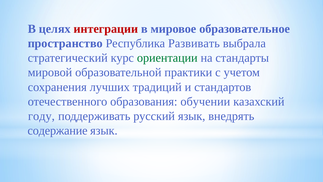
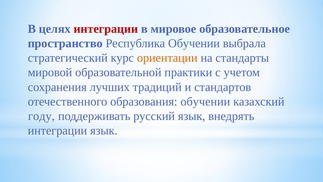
Республика Развивать: Развивать -> Обучении (194, 43)
ориентации colour: green -> orange (167, 58)
содержание: содержание -> интеграции (57, 130)
